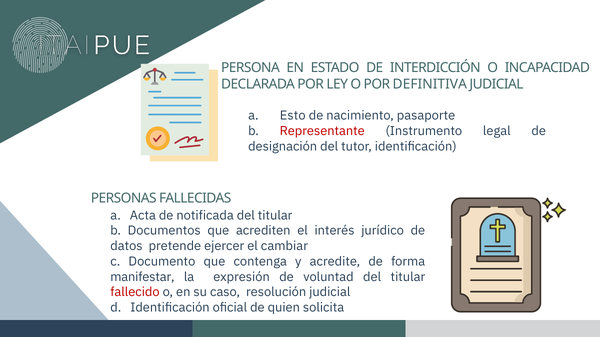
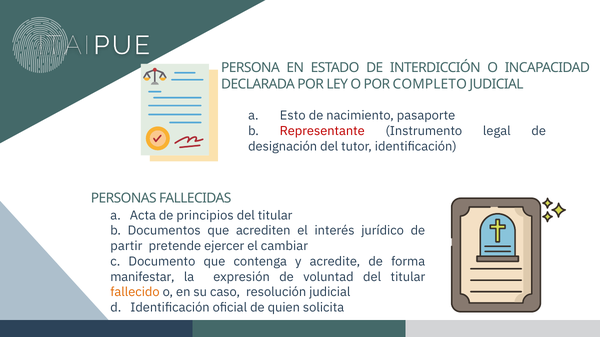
DEFINITIVA: DEFINITIVA -> COMPLETO (430, 84)
notificada: notificada -> principios (205, 216)
datos: datos -> partir (126, 246)
fallecido colour: red -> orange (135, 293)
